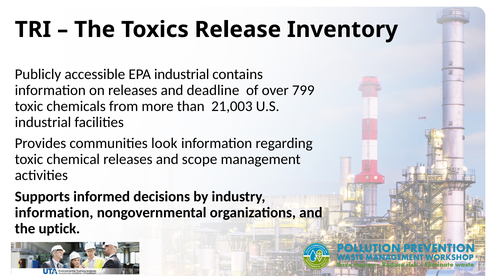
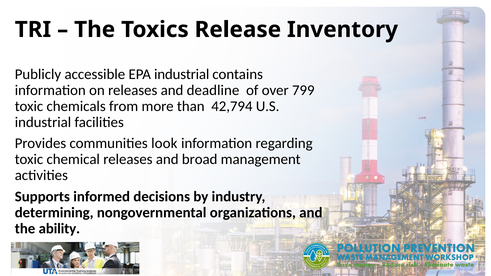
21,003: 21,003 -> 42,794 (232, 106)
scope: scope -> broad (200, 160)
information: information -> determining (54, 213)
uptick: uptick -> ability (59, 229)
